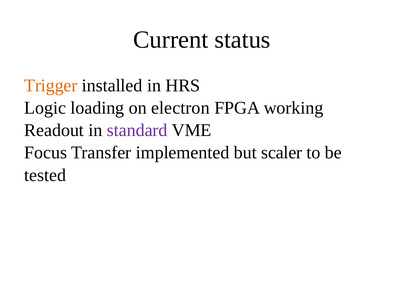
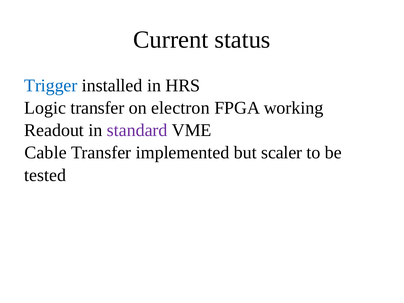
Trigger colour: orange -> blue (51, 86)
Logic loading: loading -> transfer (97, 108)
Focus: Focus -> Cable (46, 153)
